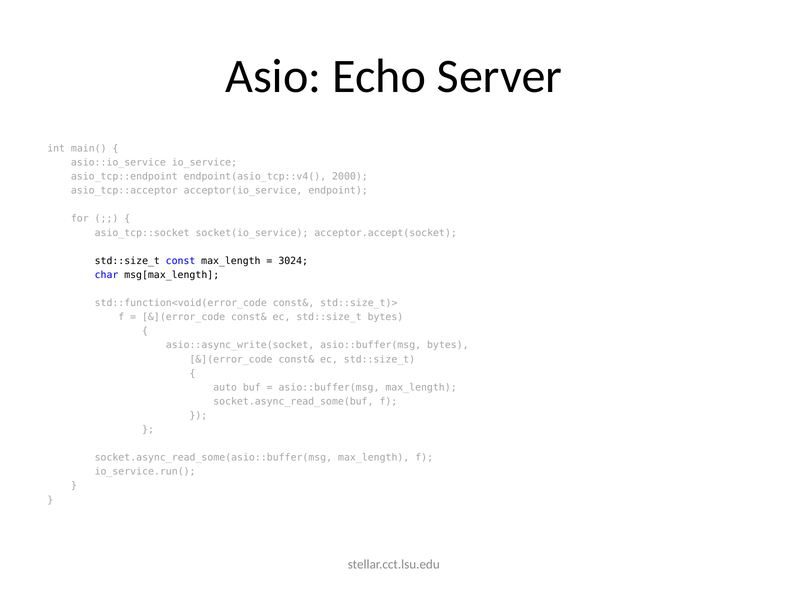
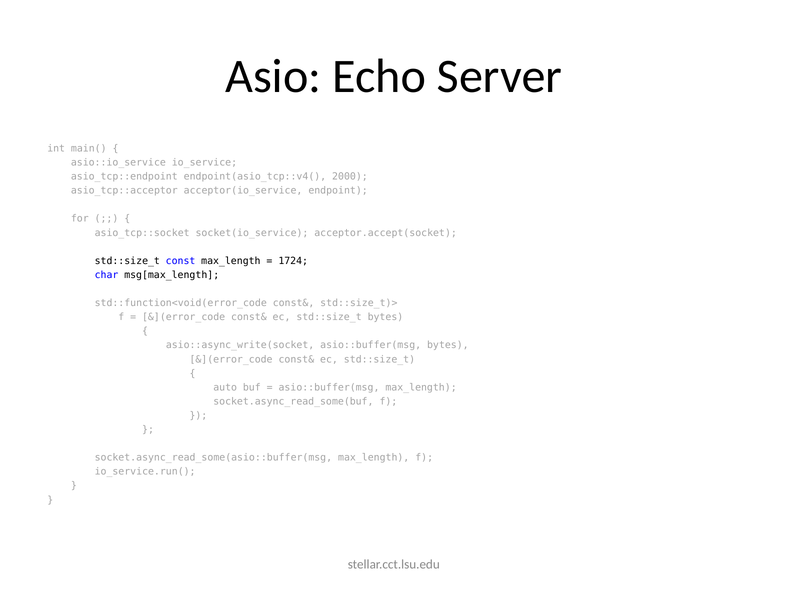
3024: 3024 -> 1724 (293, 261)
